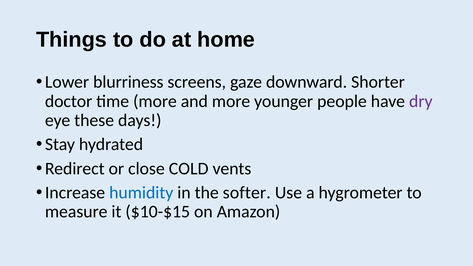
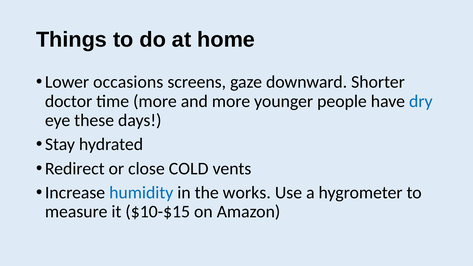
blurriness: blurriness -> occasions (128, 82)
dry colour: purple -> blue (421, 101)
softer: softer -> works (247, 193)
